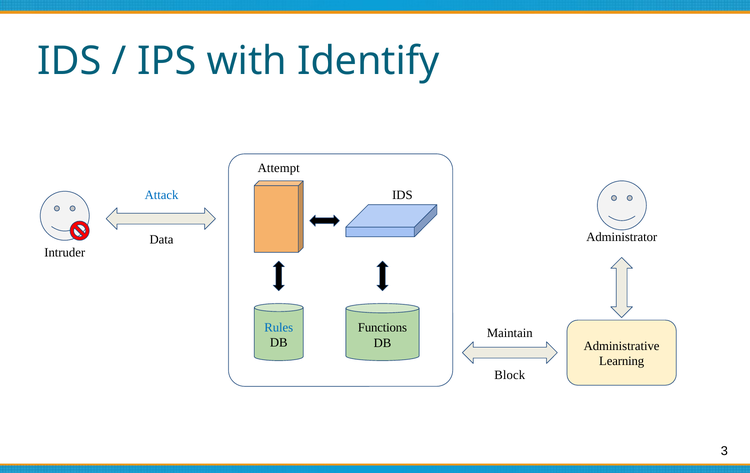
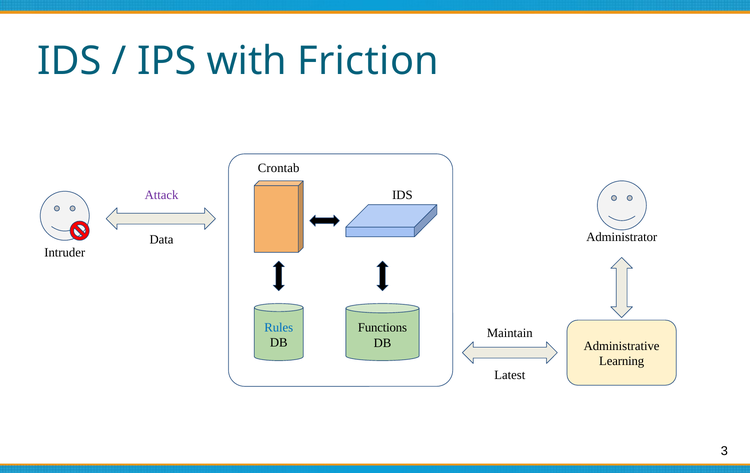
Identify: Identify -> Friction (368, 61)
Attempt: Attempt -> Crontab (279, 168)
Attack colour: blue -> purple (162, 195)
Block: Block -> Latest (510, 375)
